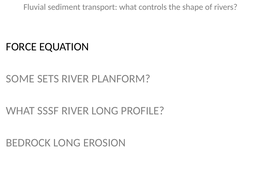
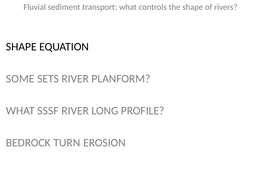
FORCE: FORCE -> SHAPE (21, 47)
BEDROCK LONG: LONG -> TURN (67, 143)
